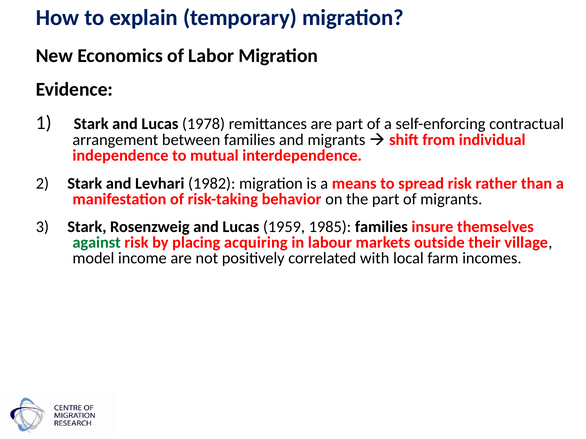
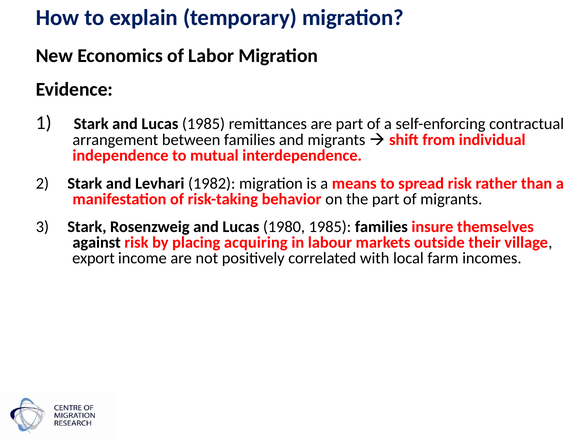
Lucas 1978: 1978 -> 1985 (204, 124)
1959: 1959 -> 1980 (284, 227)
against colour: green -> black (97, 243)
model: model -> export (93, 258)
